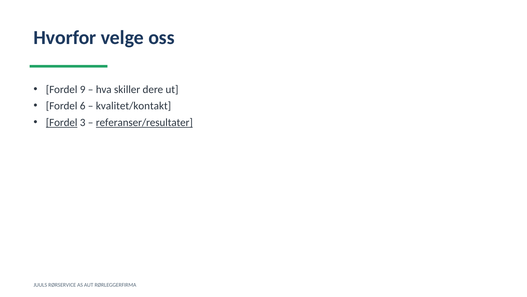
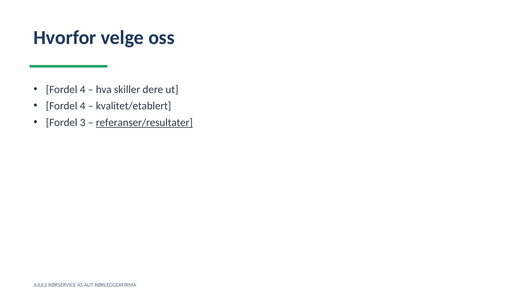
9: 9 -> 4 (83, 89)
6: 6 -> 4 (83, 106)
kvalitet/kontakt: kvalitet/kontakt -> kvalitet/etablert (134, 106)
Fordel underline: present -> none (62, 122)
